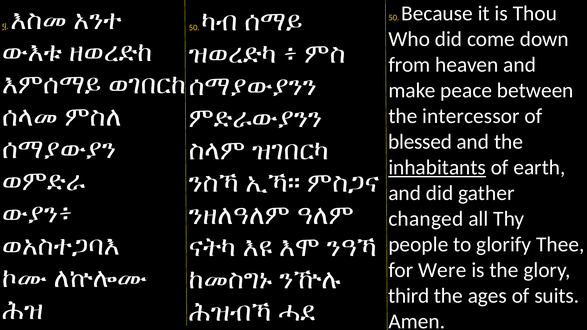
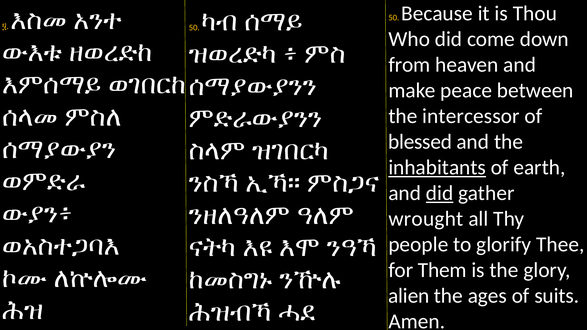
did underline: none -> present (440, 193)
changed: changed -> wrought (426, 219)
Were: Were -> Them (442, 270)
third: third -> alien (409, 296)
